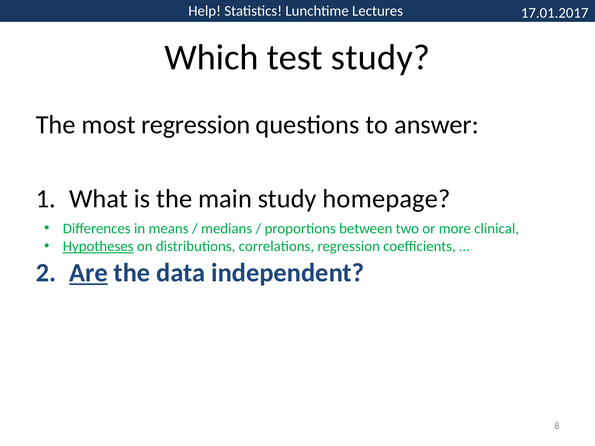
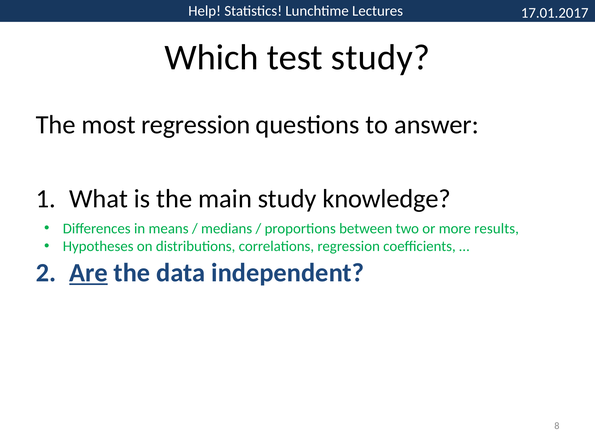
homepage: homepage -> knowledge (387, 199)
clinical: clinical -> results (497, 229)
Hypotheses underline: present -> none (98, 247)
